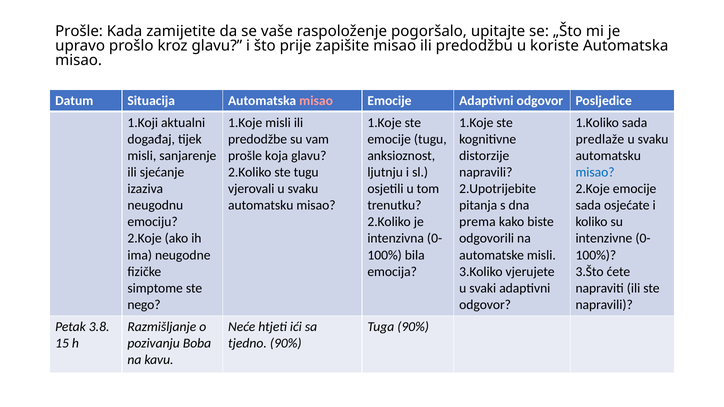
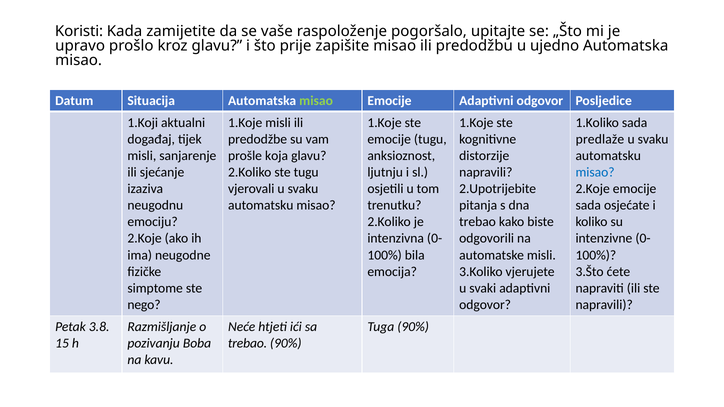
Prošle: Prošle -> Koristi (79, 31)
koriste: koriste -> ujedno (555, 46)
misao colour: pink -> light green (316, 101)
prema: prema -> trebao (478, 222)
tjedno: tjedno -> trebao (248, 344)
